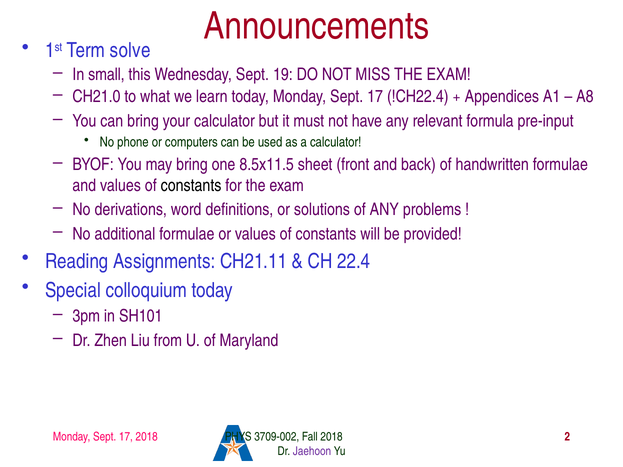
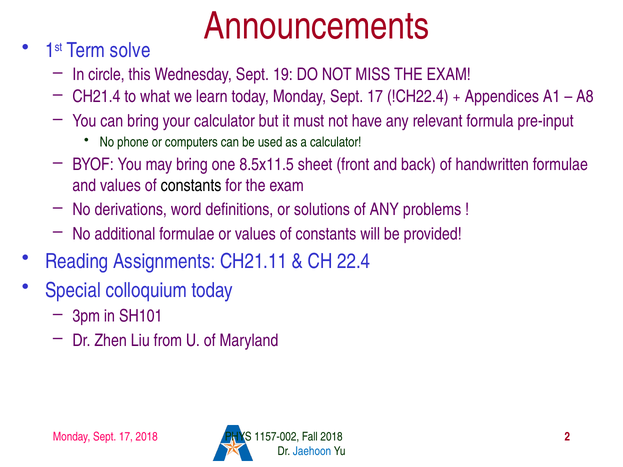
small: small -> circle (106, 75)
CH21.0: CH21.0 -> CH21.4 (96, 97)
3709-002: 3709-002 -> 1157-002 (277, 437)
Jaehoon colour: purple -> blue (312, 452)
